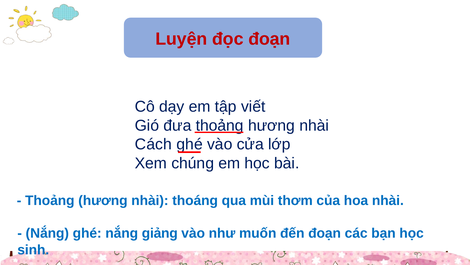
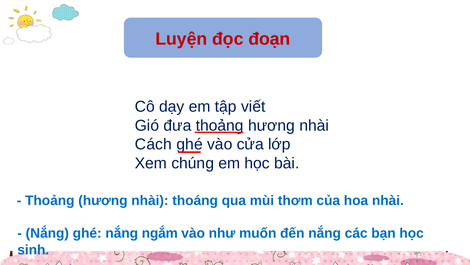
giảng: giảng -> ngắm (160, 233)
đến đoạn: đoạn -> nắng (325, 233)
